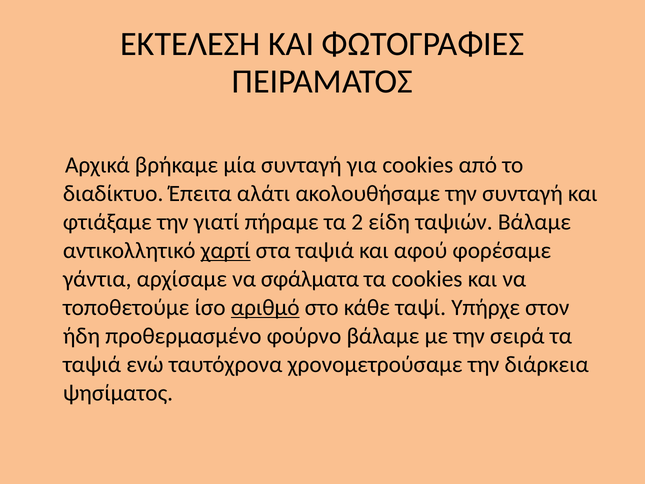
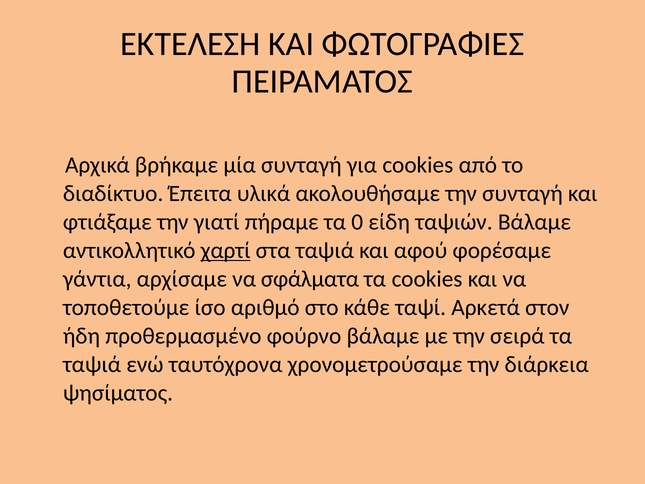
αλάτι: αλάτι -> υλικά (264, 193)
2: 2 -> 0 (357, 222)
αριθμό underline: present -> none (265, 307)
Υπήρχε: Υπήρχε -> Αρκετά (486, 307)
